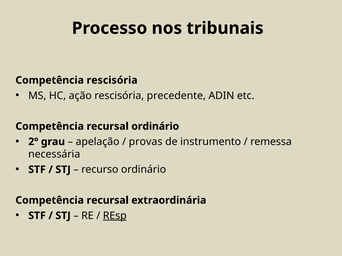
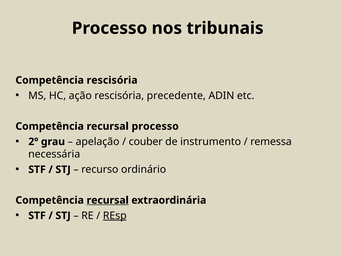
recursal ordinário: ordinário -> processo (155, 127)
provas: provas -> couber (146, 142)
recursal underline: none -> present (108, 201)
